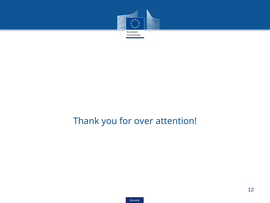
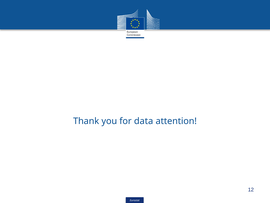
over: over -> data (144, 121)
